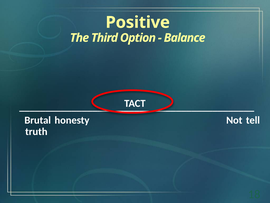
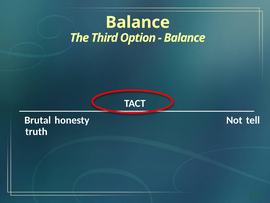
Positive: Positive -> Balance (138, 22)
